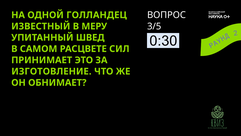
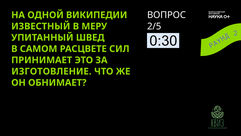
ГОЛЛАНДЕЦ: ГОЛЛАНДЕЦ -> ВИКИПЕДИИ (97, 15)
3/5: 3/5 -> 2/5 (154, 26)
